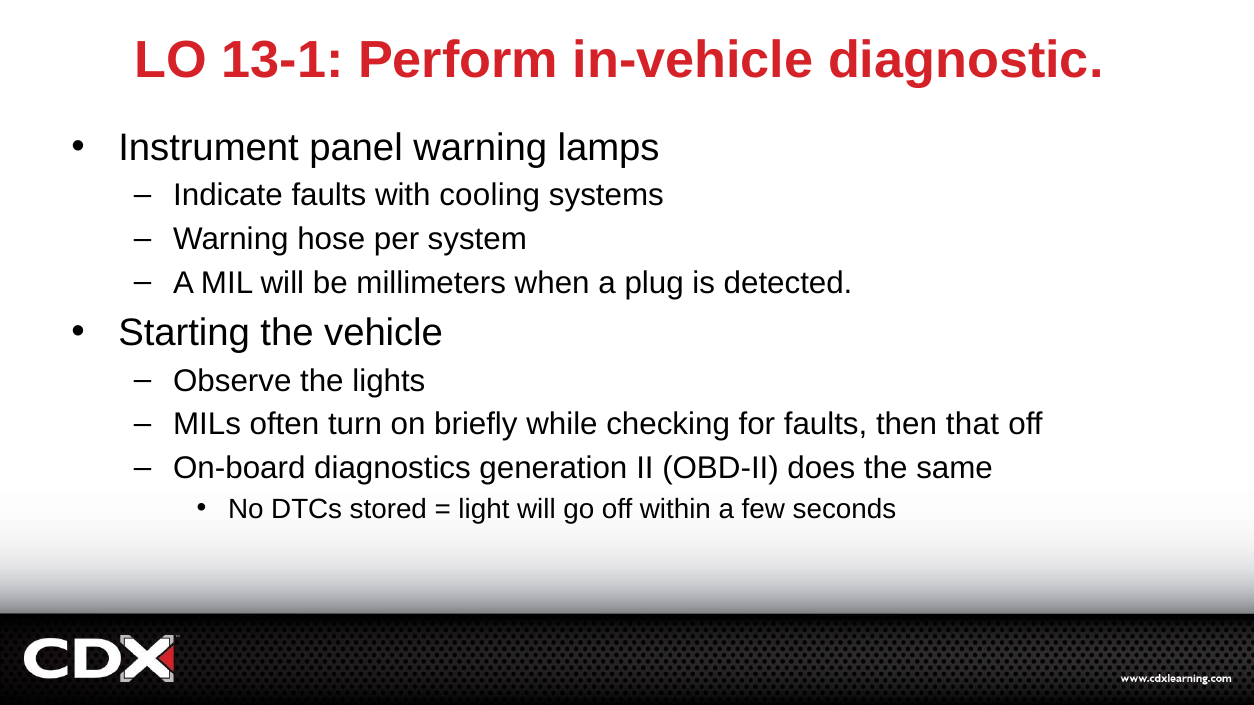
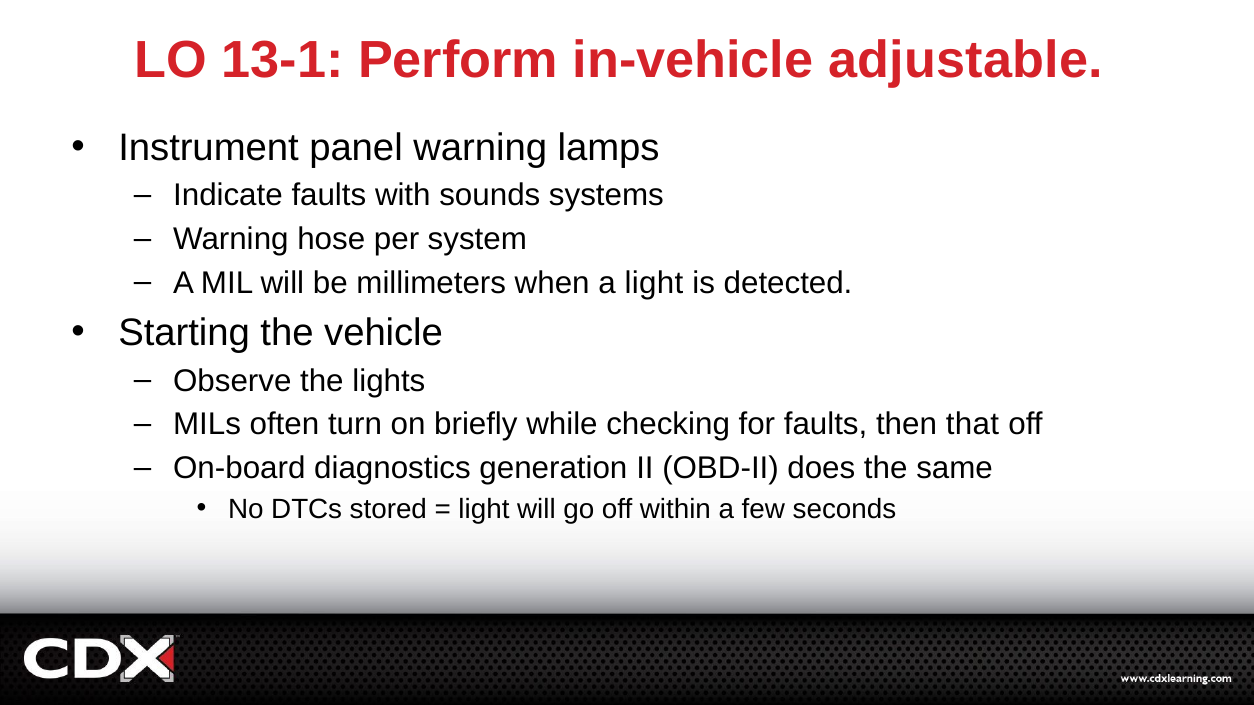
diagnostic: diagnostic -> adjustable (966, 60)
cooling: cooling -> sounds (490, 196)
a plug: plug -> light (654, 283)
